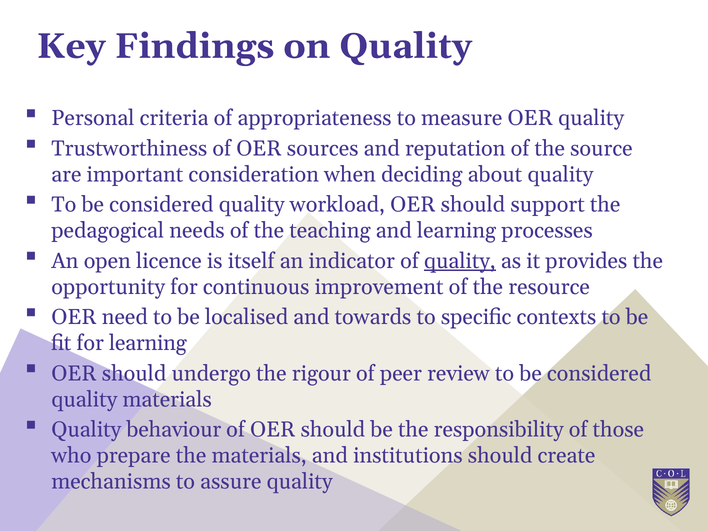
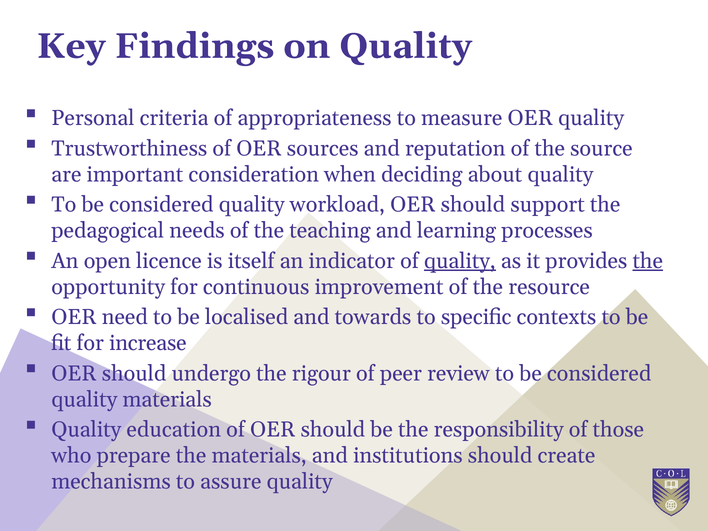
the underline: none -> present (648, 261)
for learning: learning -> increase (148, 343)
behaviour: behaviour -> education (174, 430)
